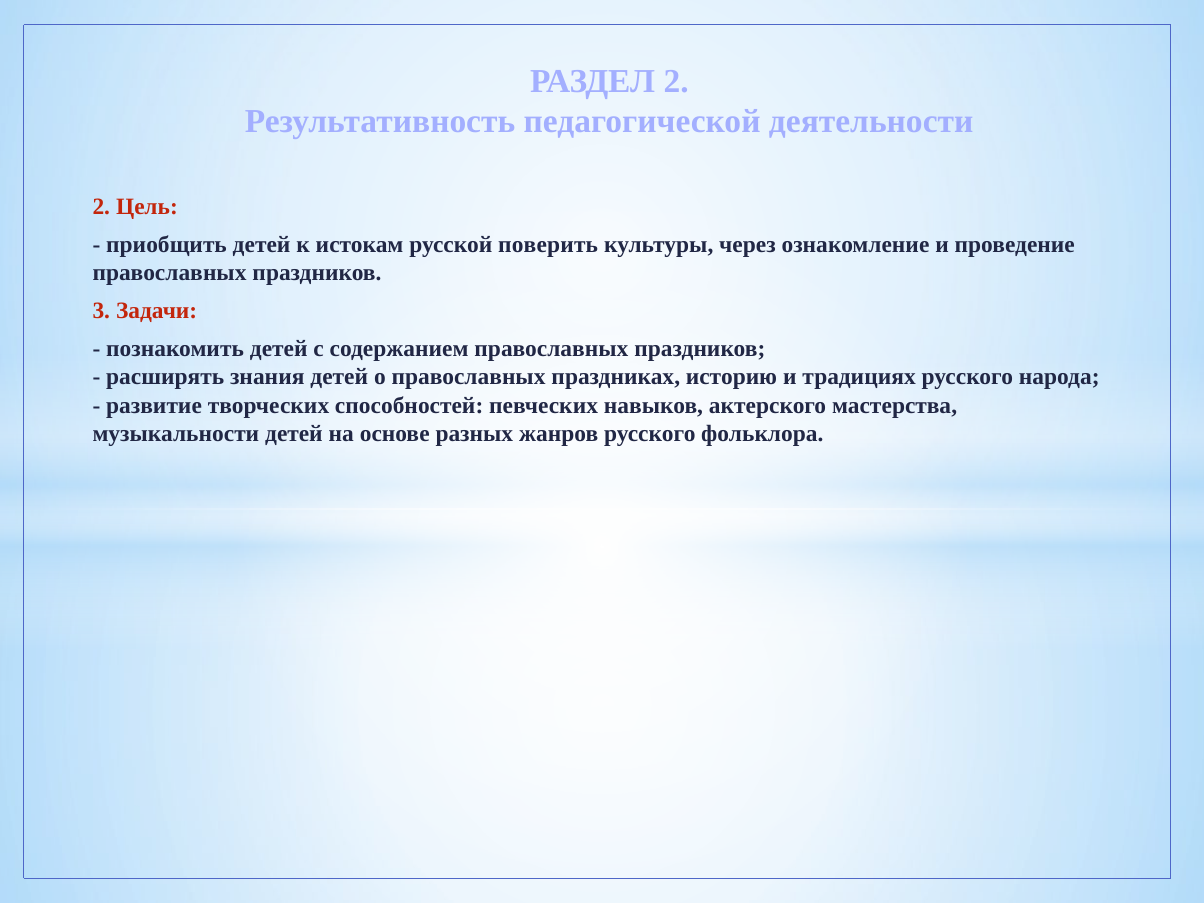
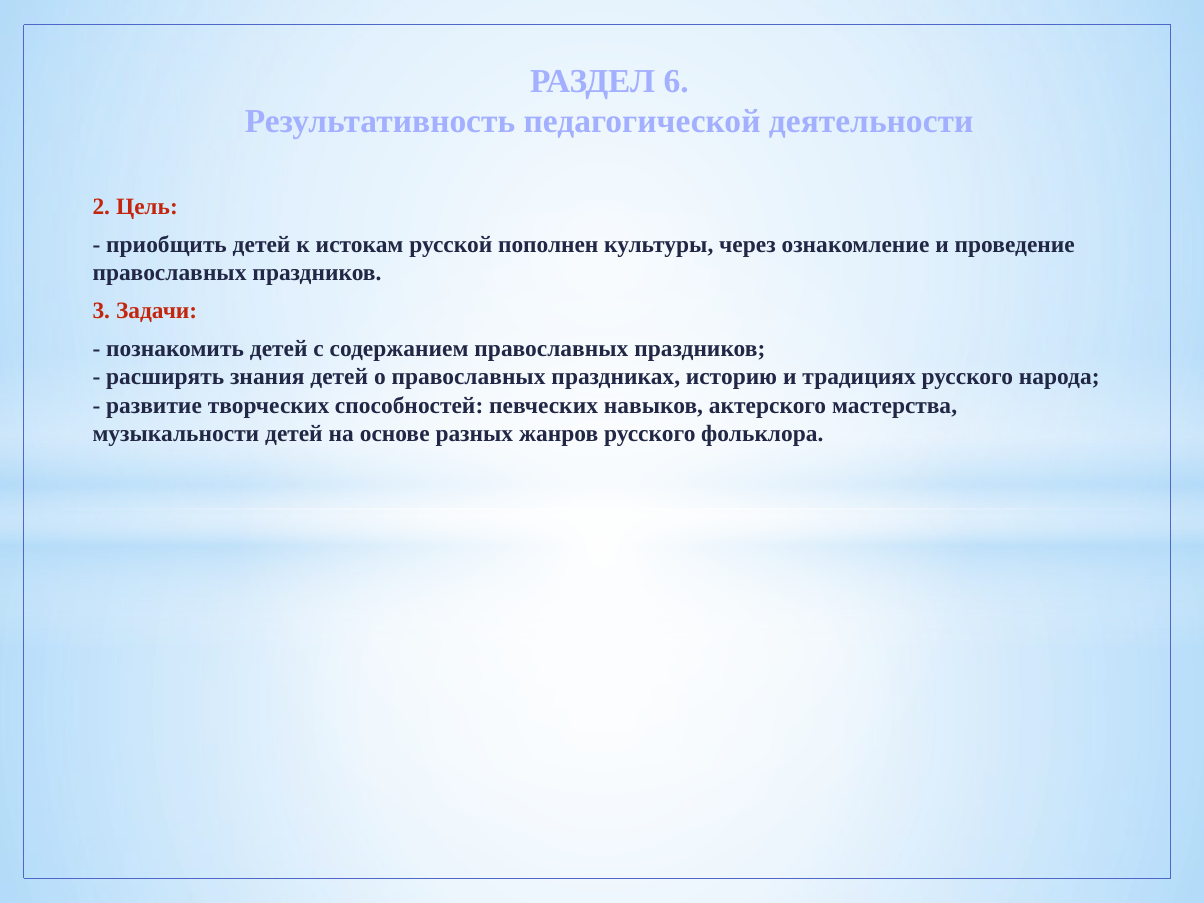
РАЗДЕЛ 2: 2 -> 6 (676, 82)
поверить: поверить -> пополнен (548, 245)
